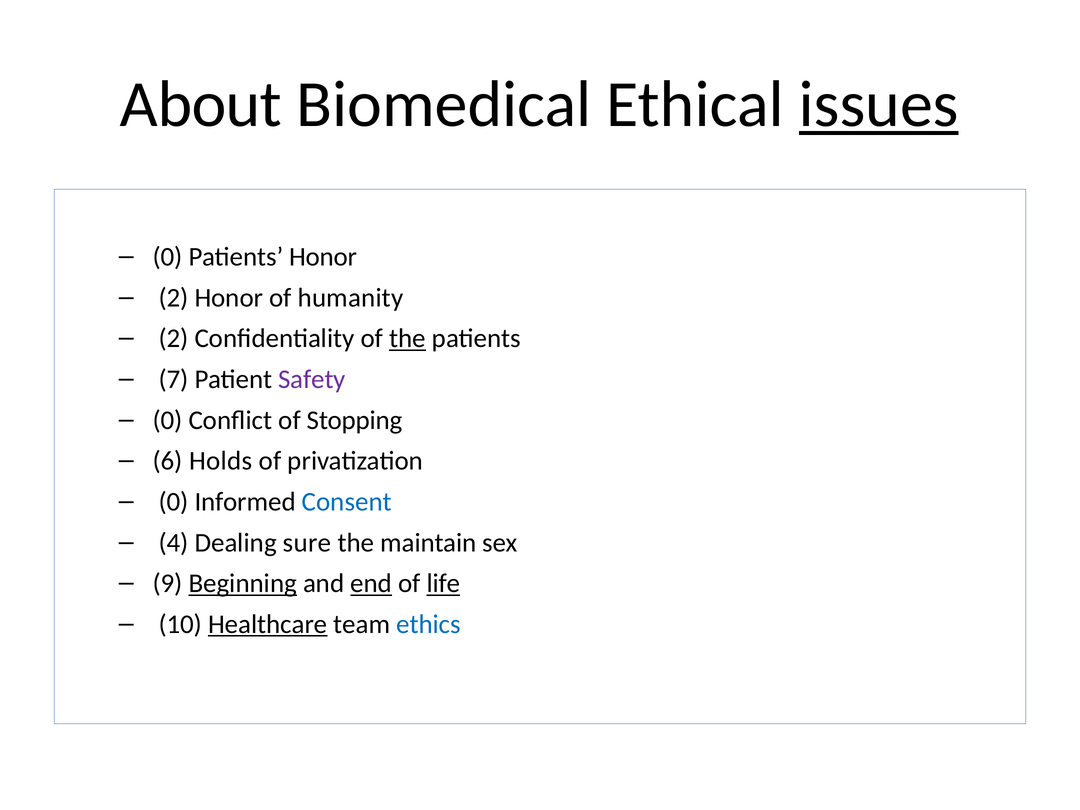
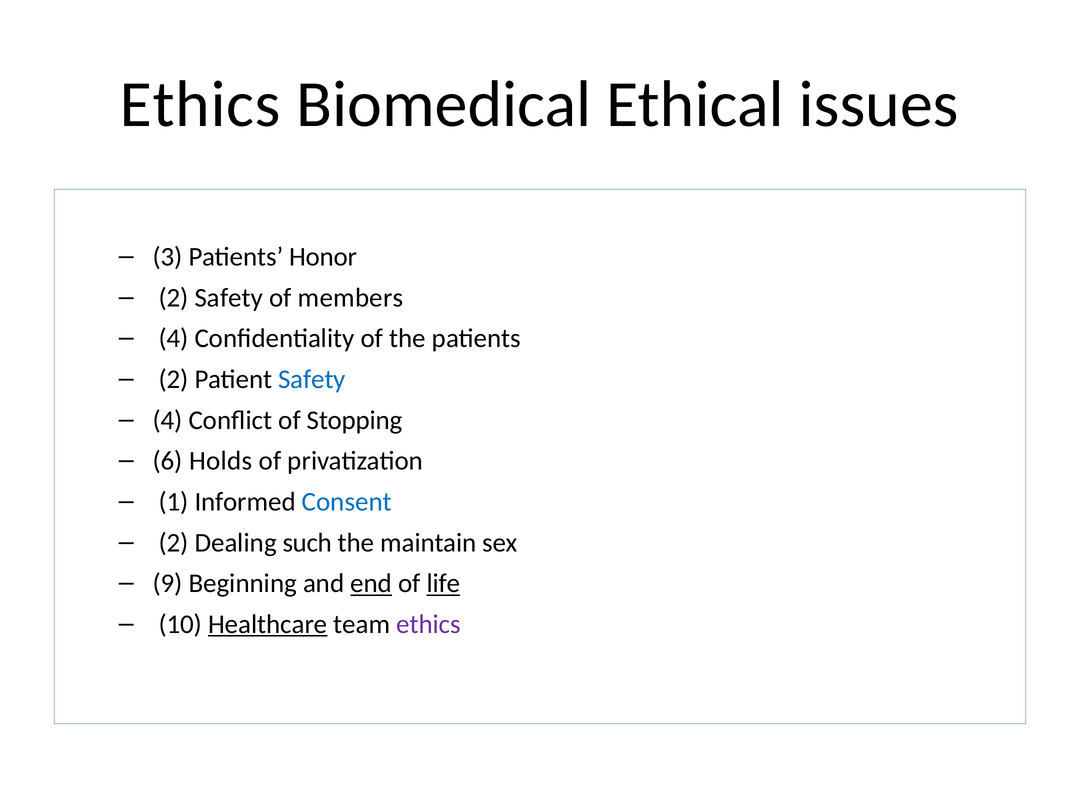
About: About -> Ethics (200, 105)
issues underline: present -> none (879, 105)
0: 0 -> 3 (168, 257)
2 Honor: Honor -> Safety (229, 298)
humanity: humanity -> members (351, 298)
2: 2 -> 4 (174, 339)
the underline: present -> none (408, 339)
7: 7 -> 2 (174, 379)
Safety colour: purple -> blue (312, 379)
0: 0 -> 4 (168, 420)
0: 0 -> 1 (174, 502)
4: 4 -> 2 (174, 543)
sure: sure -> such (307, 543)
Beginning underline: present -> none (243, 583)
ethics colour: blue -> purple (428, 624)
